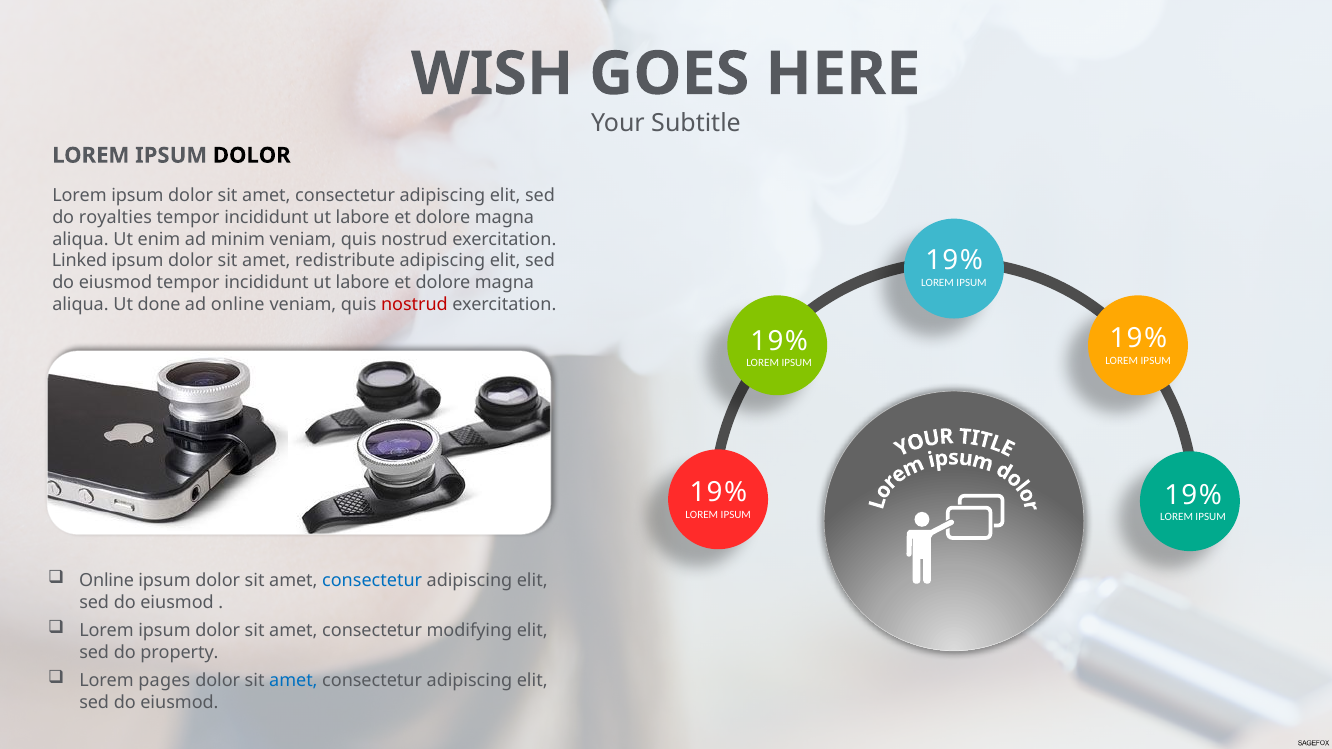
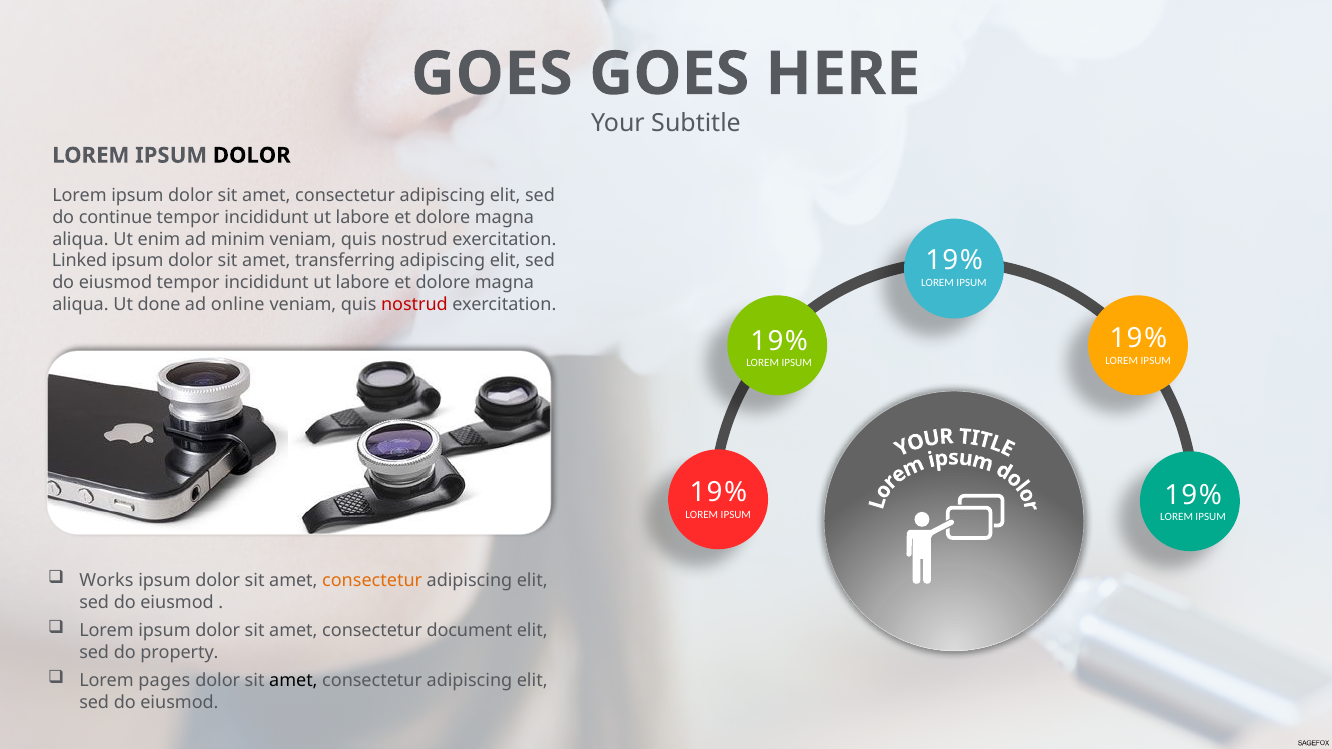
WISH: WISH -> GOES (492, 74)
royalties: royalties -> continue (116, 218)
redistribute: redistribute -> transferring (345, 261)
Online: Online -> Works (106, 581)
consectetur colour: blue -> orange (372, 581)
modifying: modifying -> document (470, 631)
amet colour: blue -> black (293, 681)
